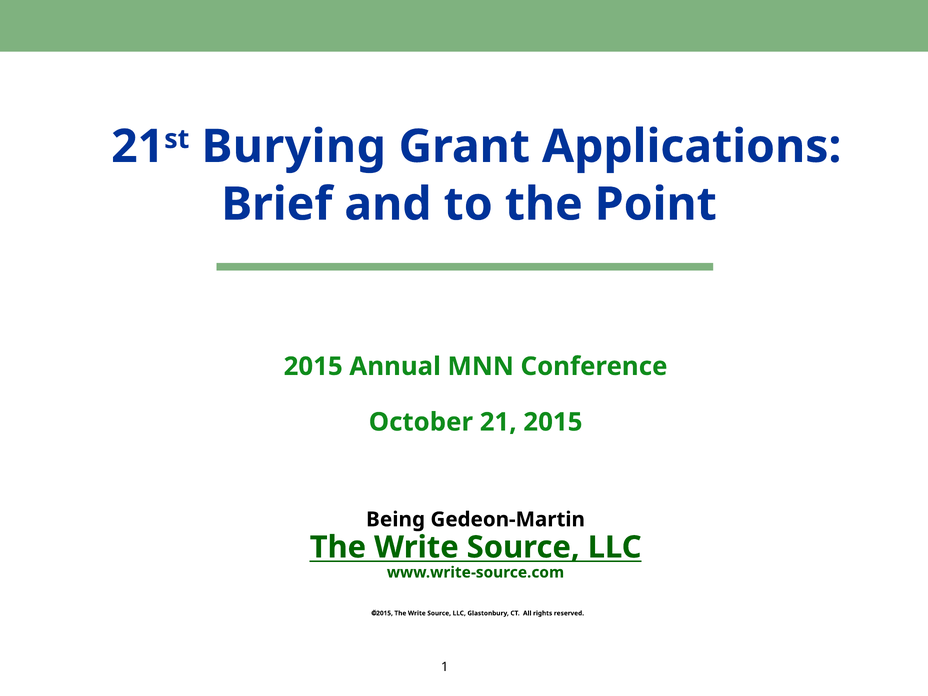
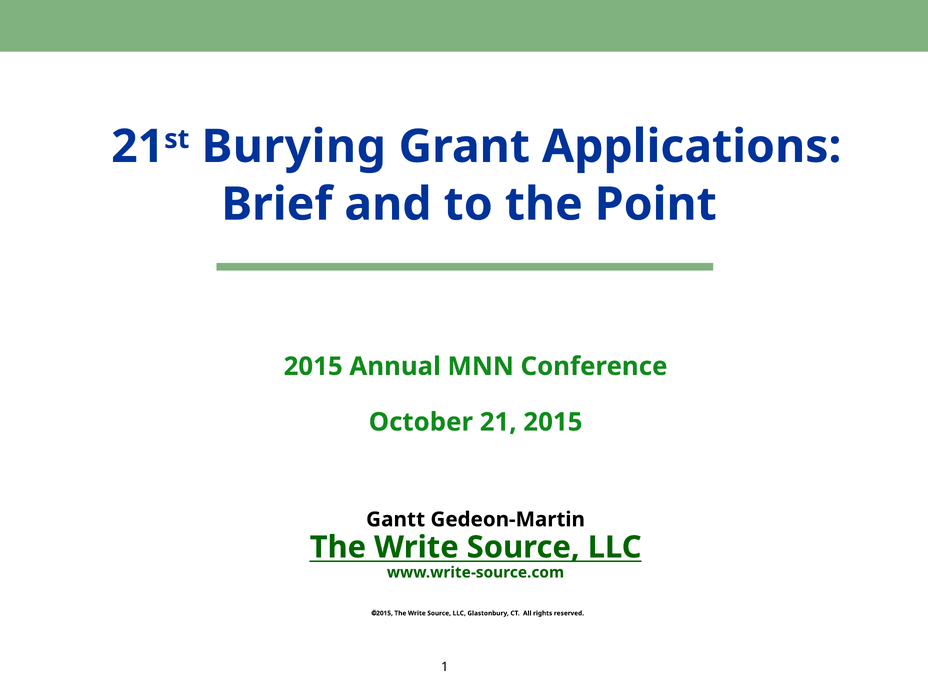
Being: Being -> Gantt (396, 519)
